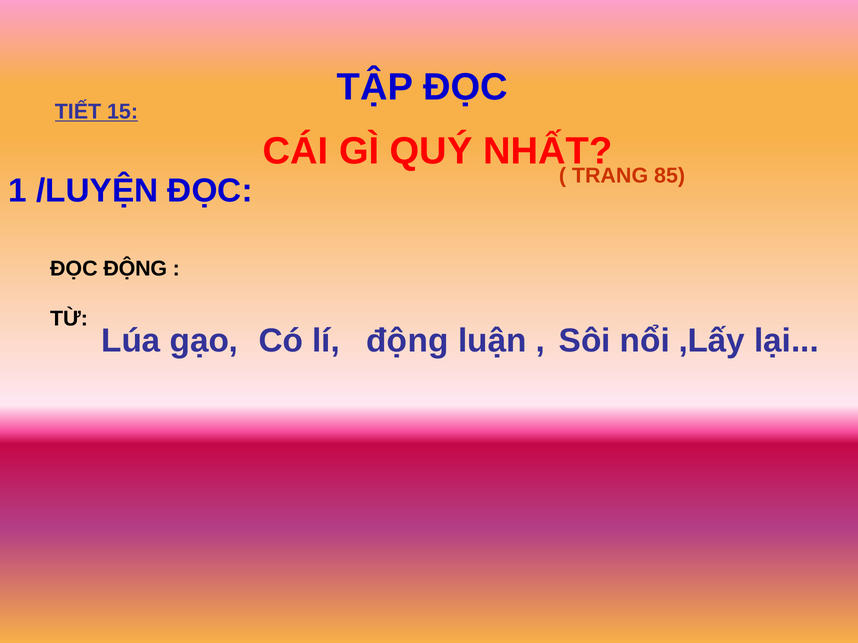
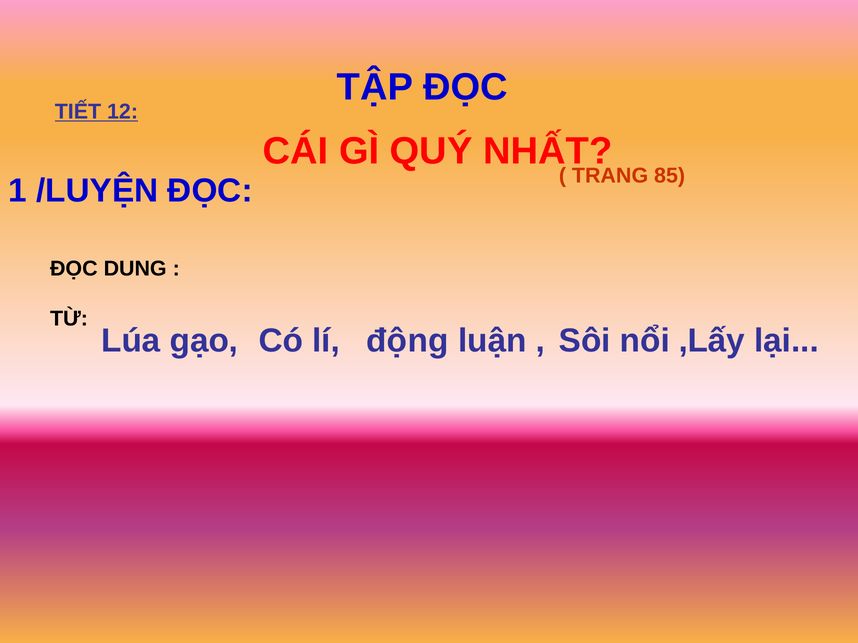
15: 15 -> 12 (123, 112)
ĐỌC ĐỘNG: ĐỘNG -> DUNG (135, 269)
